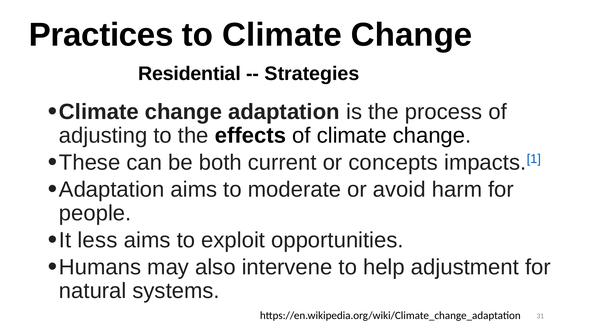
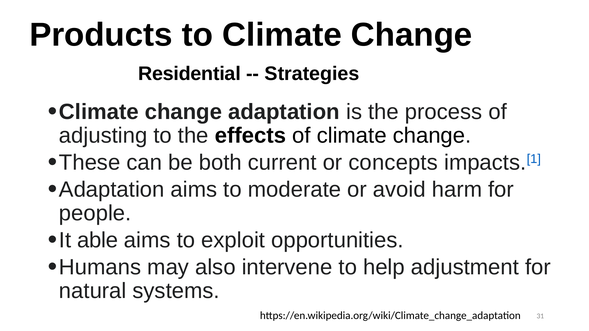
Practices: Practices -> Products (101, 35)
less: less -> able (98, 240)
